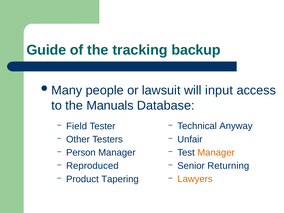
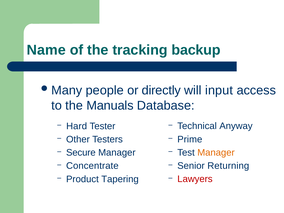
Guide: Guide -> Name (46, 50)
lawsuit: lawsuit -> directly (161, 90)
Field: Field -> Hard (77, 126)
Unfair: Unfair -> Prime (190, 139)
Person: Person -> Secure (81, 153)
Reproduced: Reproduced -> Concentrate (92, 166)
Lawyers colour: orange -> red (195, 179)
